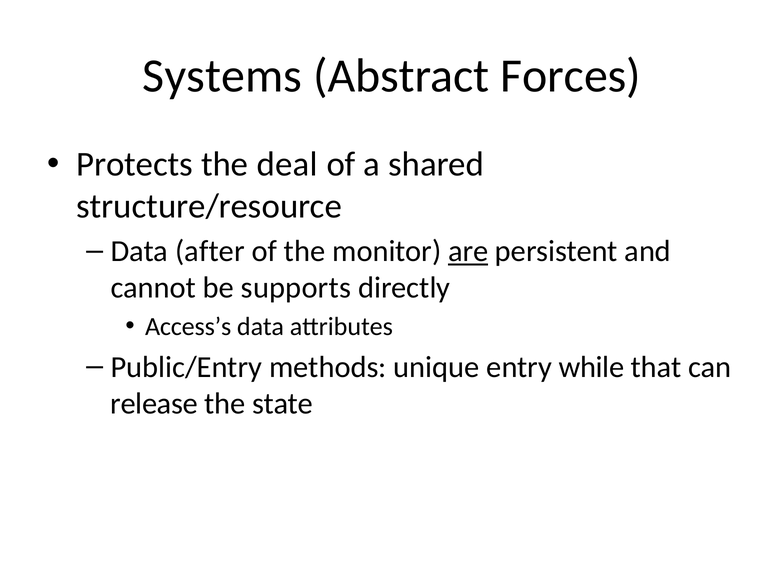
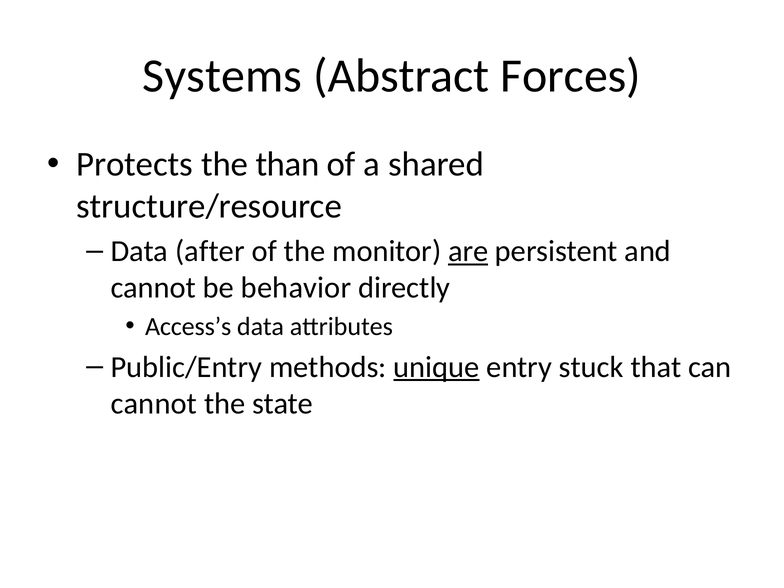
deal: deal -> than (288, 164)
supports: supports -> behavior (296, 288)
unique underline: none -> present (437, 367)
while: while -> stuck (591, 367)
release: release -> cannot (154, 404)
